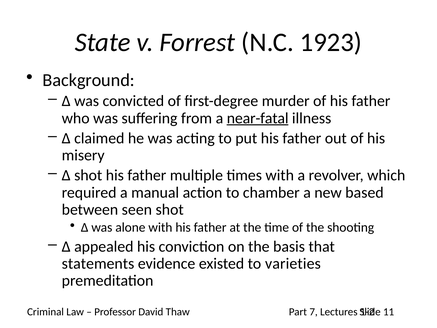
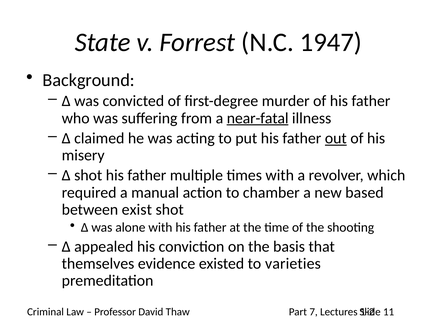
1923: 1923 -> 1947 (331, 42)
out underline: none -> present (336, 138)
seen: seen -> exist (137, 209)
statements: statements -> themselves (98, 264)
